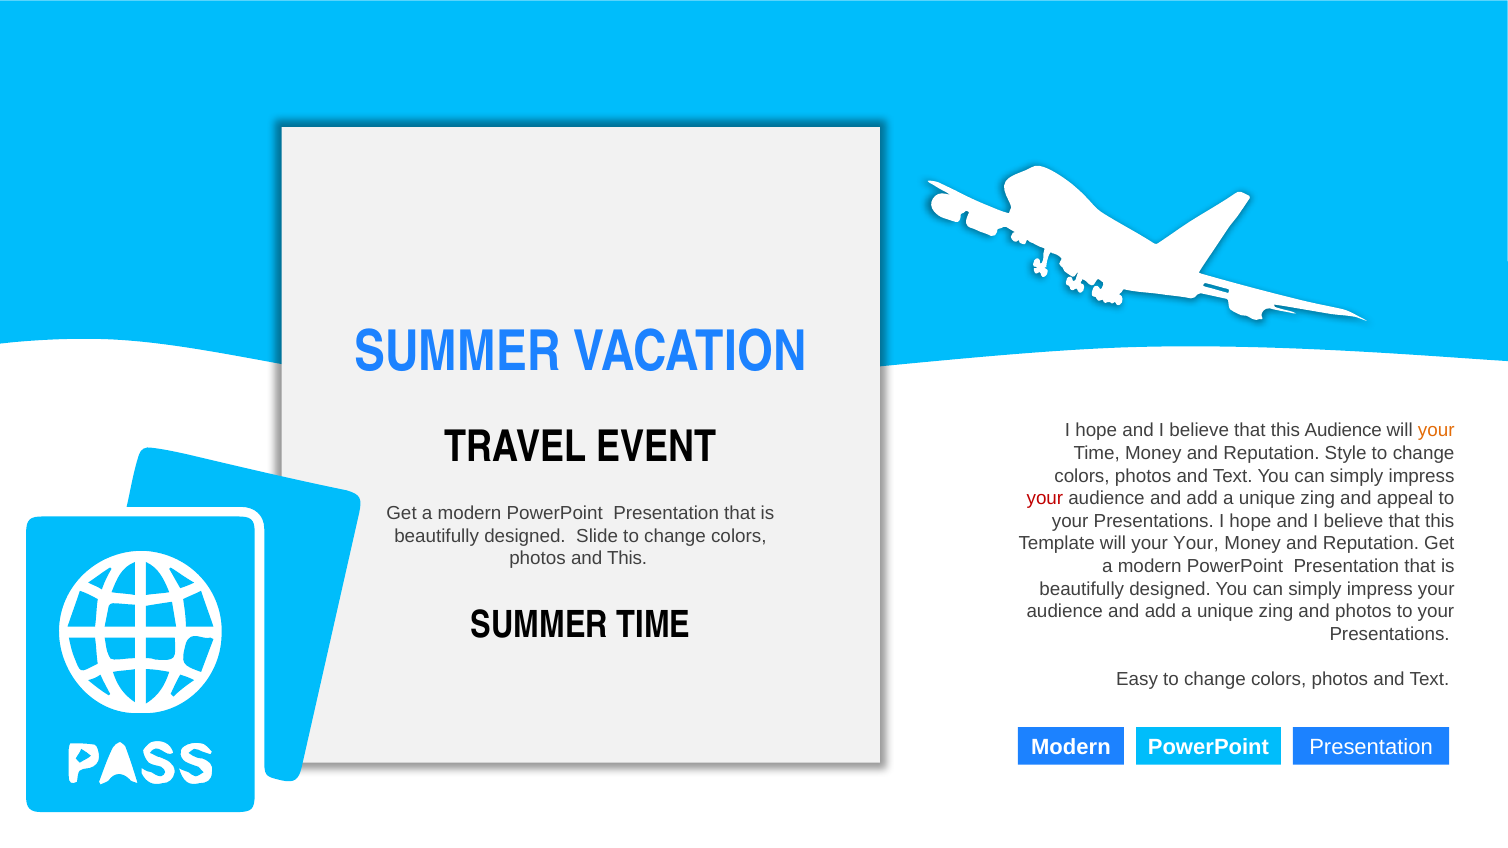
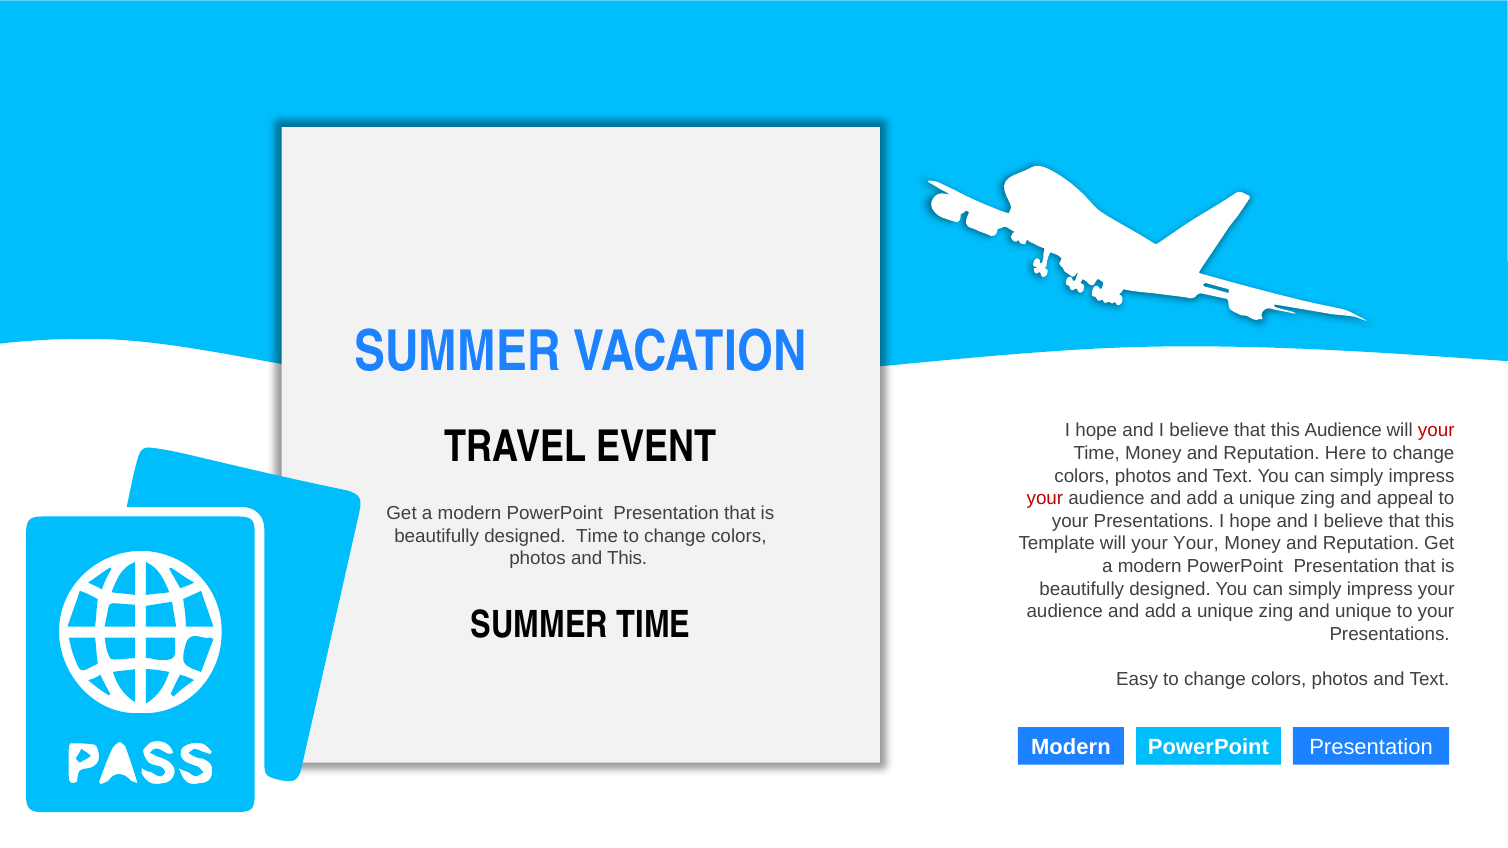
your colour: orange -> red (1436, 431)
Style: Style -> Here (1346, 453)
designed Slide: Slide -> Time (597, 536)
and photos: photos -> unique (1363, 612)
